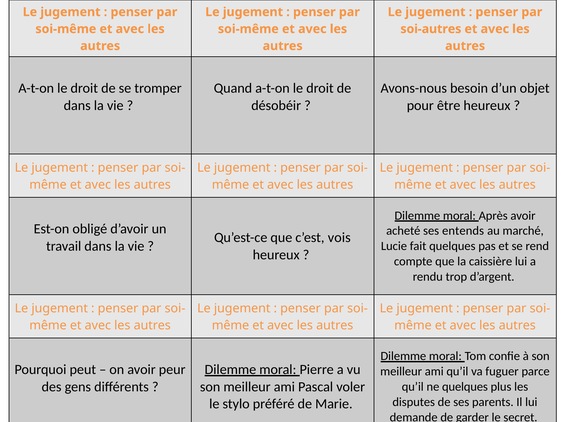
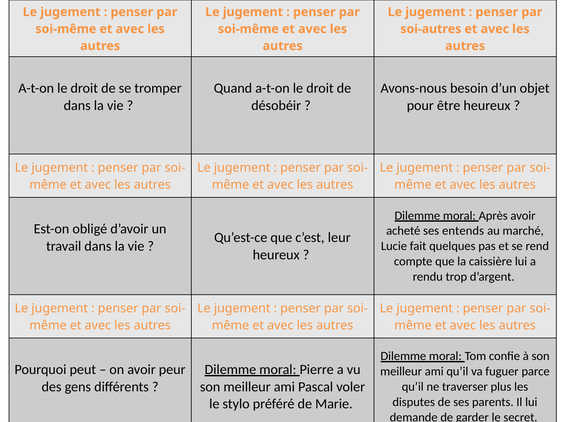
vois: vois -> leur (339, 238)
ne quelques: quelques -> traverser (465, 387)
